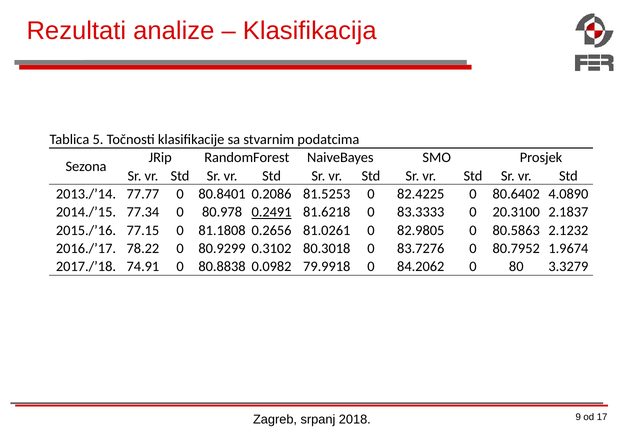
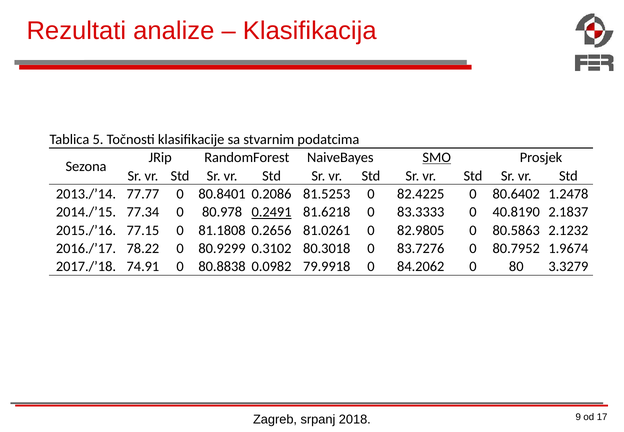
SMO underline: none -> present (437, 158)
4.0890: 4.0890 -> 1.2478 (568, 194)
20.3100: 20.3100 -> 40.8190 (516, 212)
